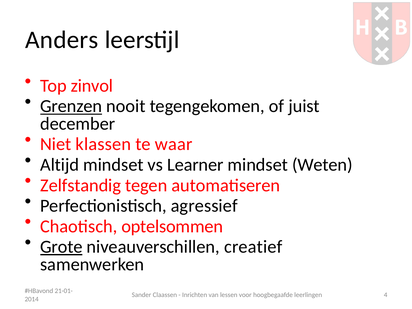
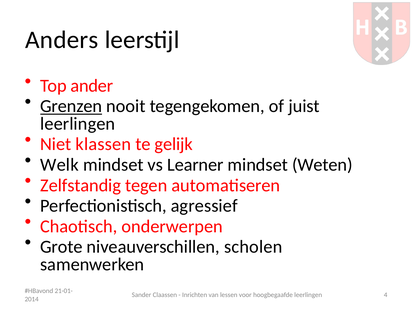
zinvol: zinvol -> ander (92, 86)
december: december -> leerlingen (78, 124)
waar: waar -> gelijk (174, 144)
Altijd: Altijd -> Welk (59, 165)
optelsommen: optelsommen -> onderwerpen (172, 226)
Grote underline: present -> none (61, 247)
creatief: creatief -> scholen (253, 247)
